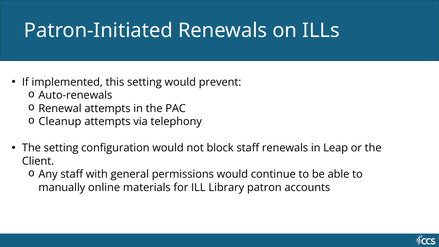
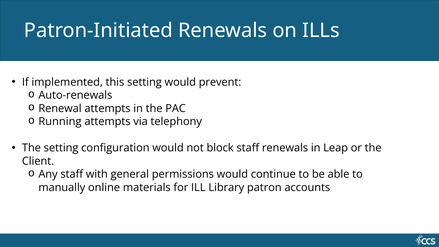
Cleanup: Cleanup -> Running (60, 122)
